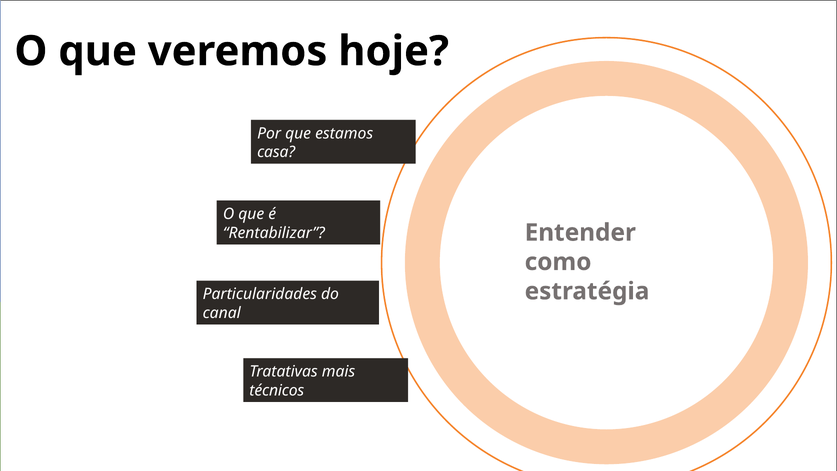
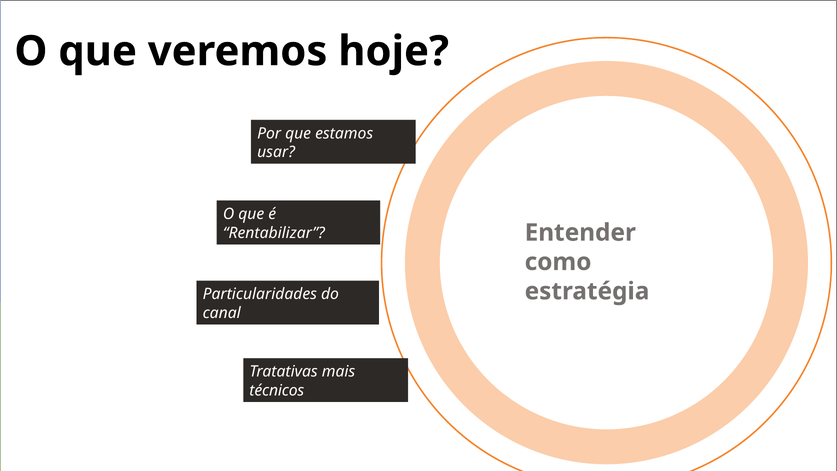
casa: casa -> usar (276, 152)
